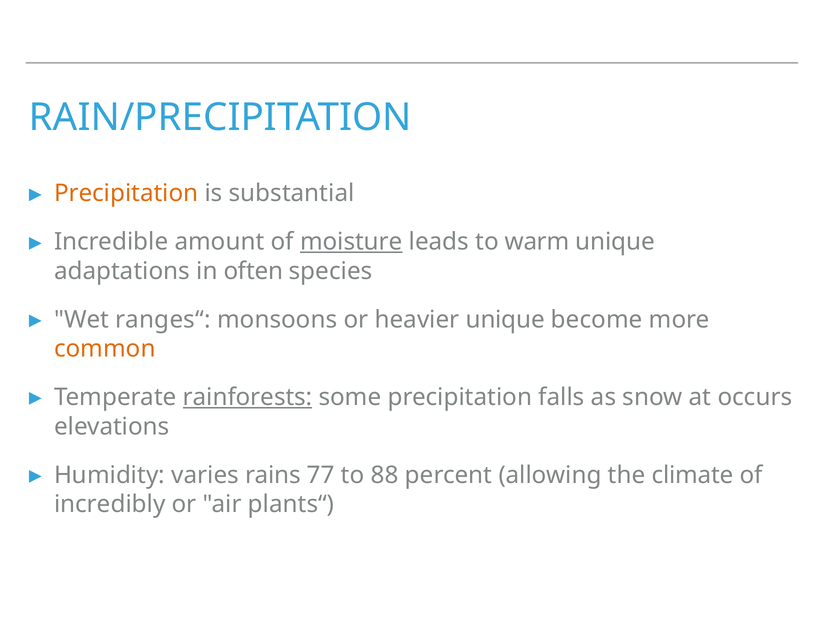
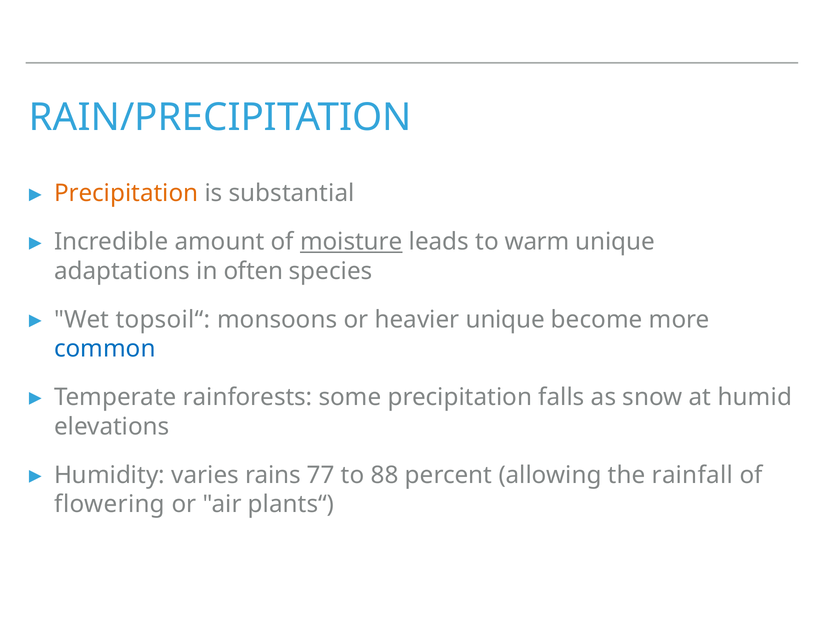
ranges“: ranges“ -> topsoil“ (163, 320)
common colour: orange -> blue (105, 349)
rainforests underline: present -> none (248, 397)
occurs: occurs -> humid (755, 397)
climate: climate -> rainfall (692, 475)
incredibly: incredibly -> flowering (110, 504)
